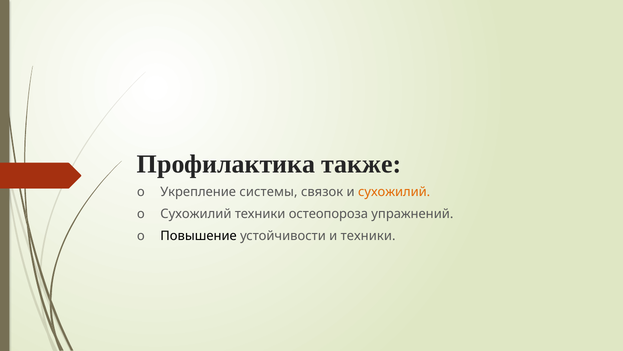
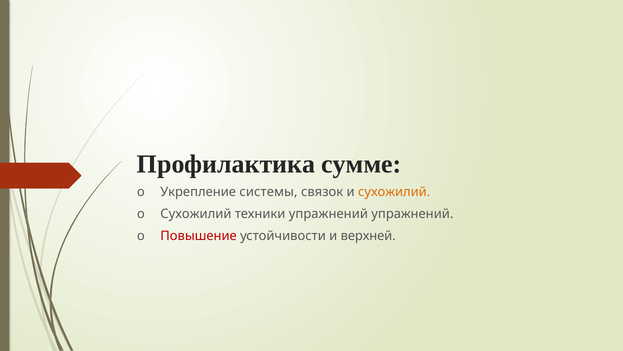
также: также -> сумме (362, 164)
техники остеопороза: остеопороза -> упражнений (328, 214)
Повышение colour: black -> red (199, 236)
и техники: техники -> верхней (368, 236)
